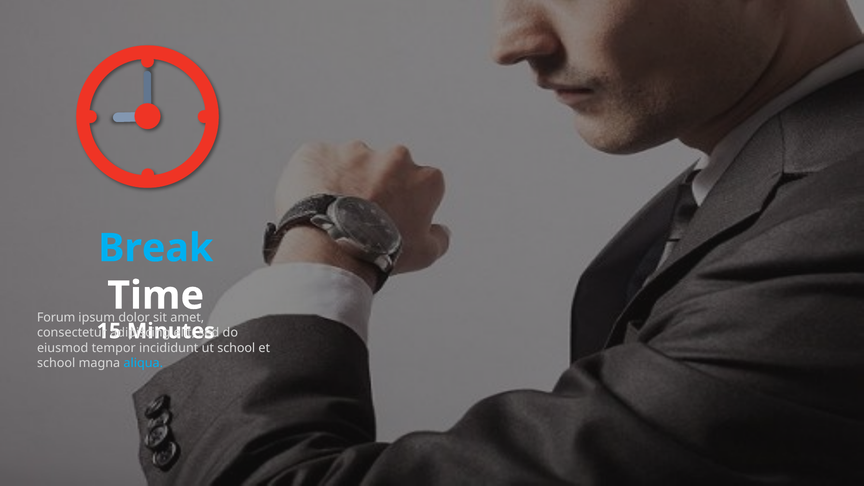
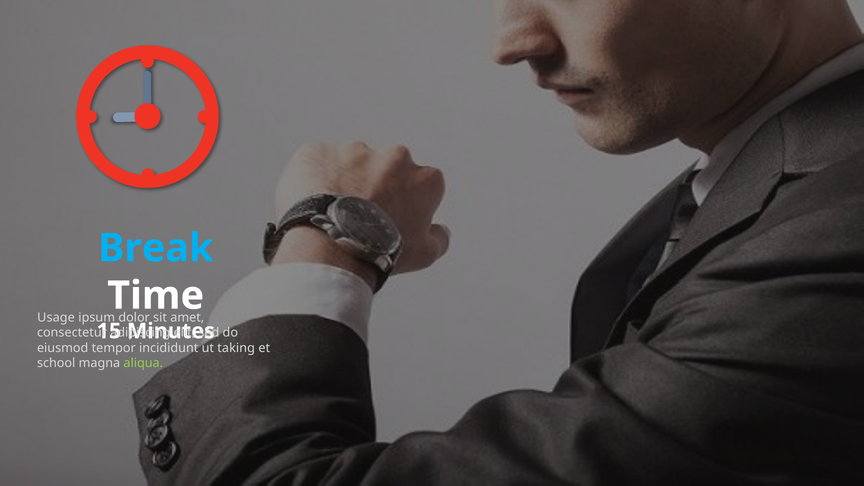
Forum: Forum -> Usage (56, 318)
school: school -> taking (236, 348)
aliqua colour: light blue -> light green (143, 363)
